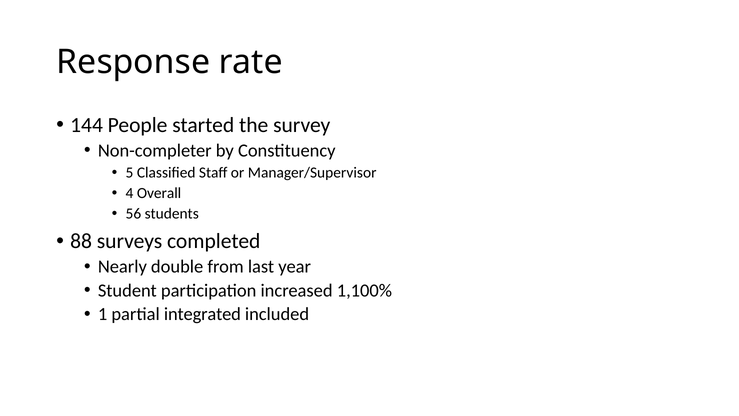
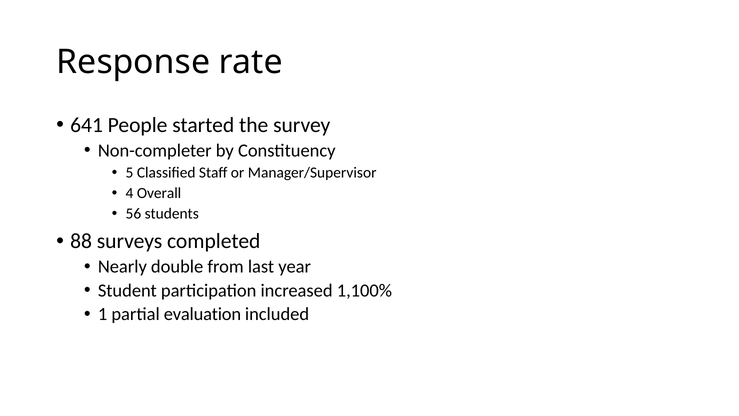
144: 144 -> 641 (87, 125)
integrated: integrated -> evaluation (202, 314)
